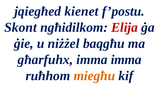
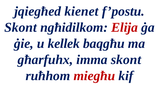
niżżel: niżżel -> kellek (64, 43)
imma imma: imma -> skont (126, 59)
miegħu colour: orange -> red (94, 75)
